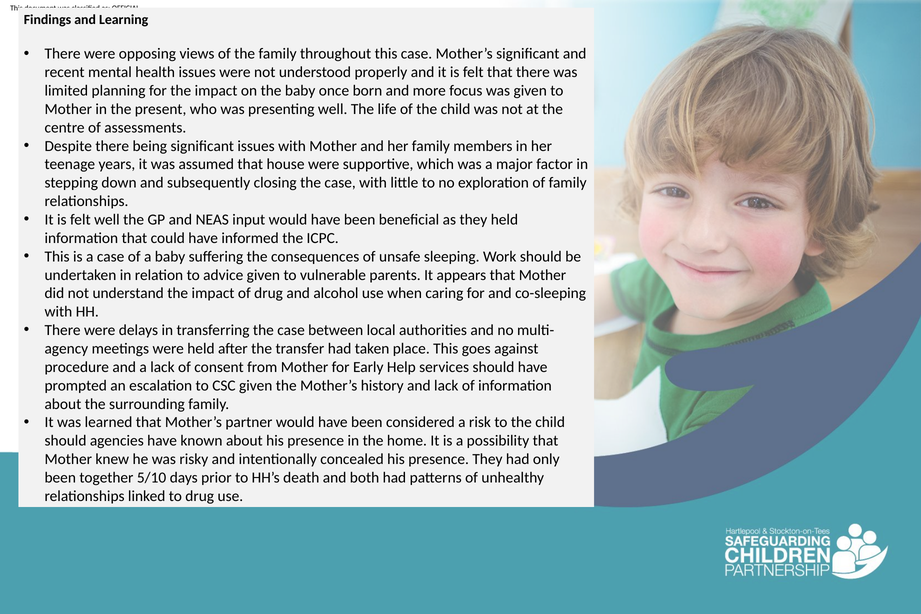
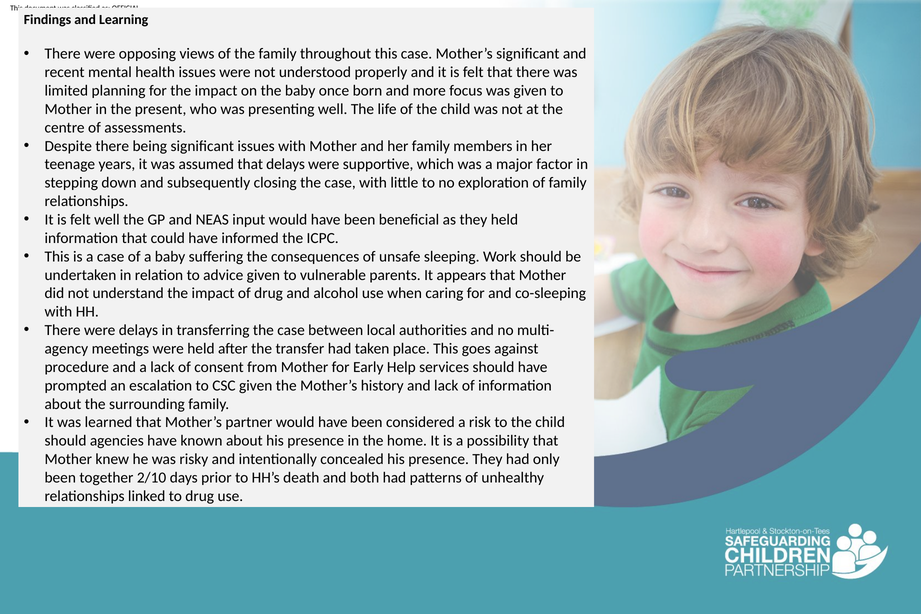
that house: house -> delays (286, 164)
5/10: 5/10 -> 2/10 (152, 478)
